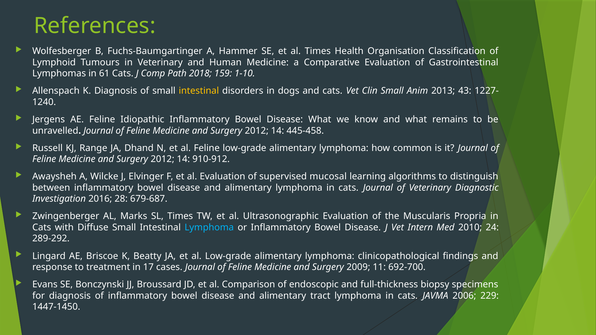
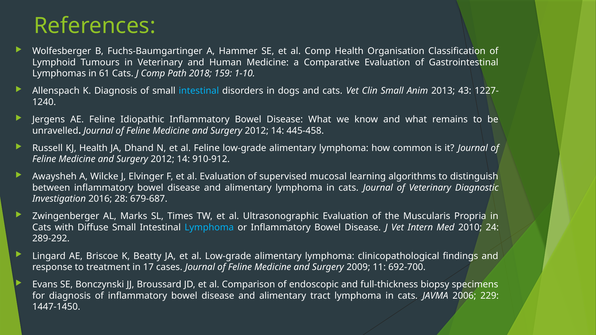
al Times: Times -> Comp (318, 51)
intestinal colour: yellow -> light blue (199, 91)
KJ Range: Range -> Health (93, 148)
